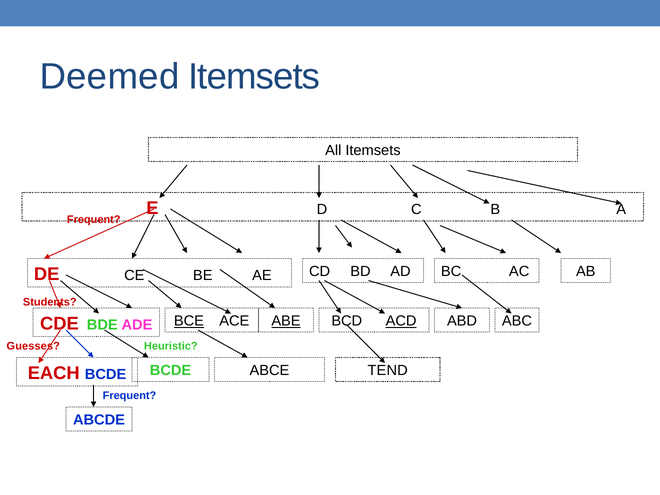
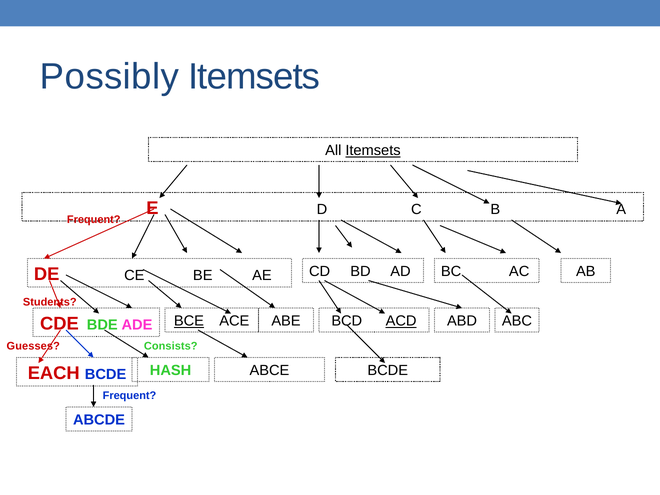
Deemed: Deemed -> Possibly (109, 77)
Itemsets underline: none -> present (373, 151)
ABE underline: present -> none (286, 321)
Heuristic: Heuristic -> Consists (171, 346)
BCDE BCDE: BCDE -> HASH (171, 371)
ABCE TEND: TEND -> BCDE (388, 371)
